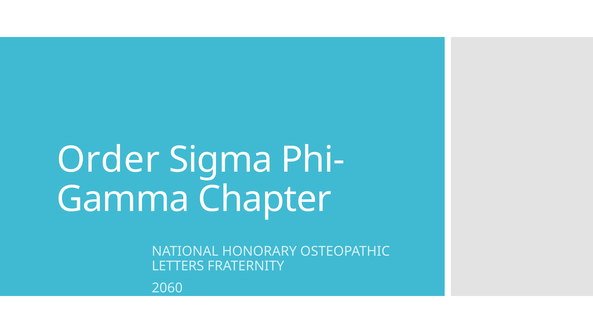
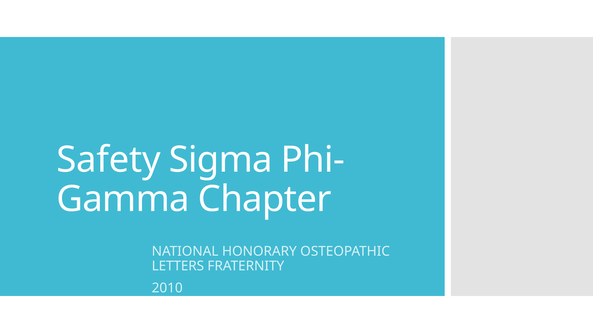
Order: Order -> Safety (109, 160)
2060: 2060 -> 2010 (167, 288)
